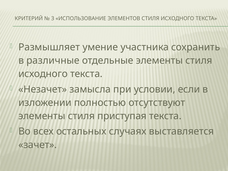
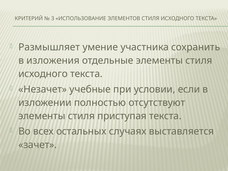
различные: различные -> изложения (53, 60)
замысла: замысла -> учебные (90, 89)
